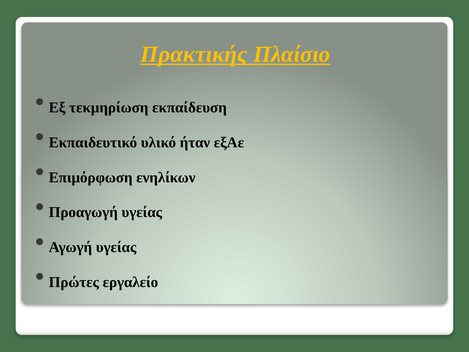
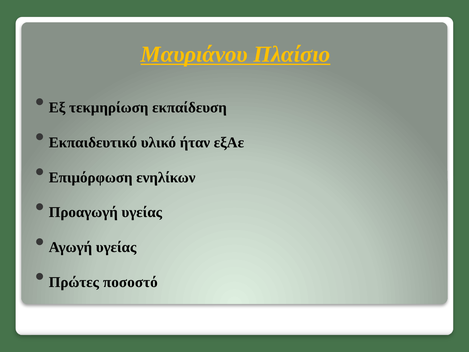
Πρακτικής: Πρακτικής -> Μαυριάνου (194, 54)
εργαλείο: εργαλείο -> ποσοστό (130, 282)
